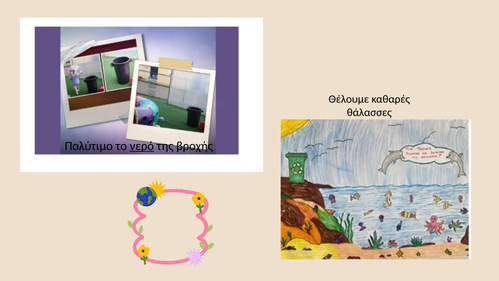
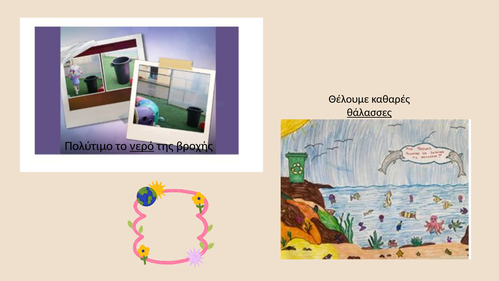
θάλασσες underline: none -> present (369, 112)
